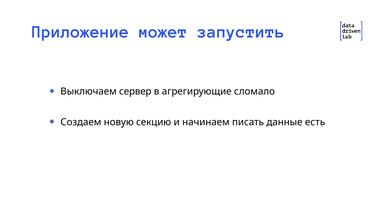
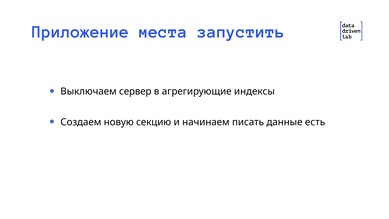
может: может -> места (163, 32)
сломало: сломало -> индексы (254, 91)
